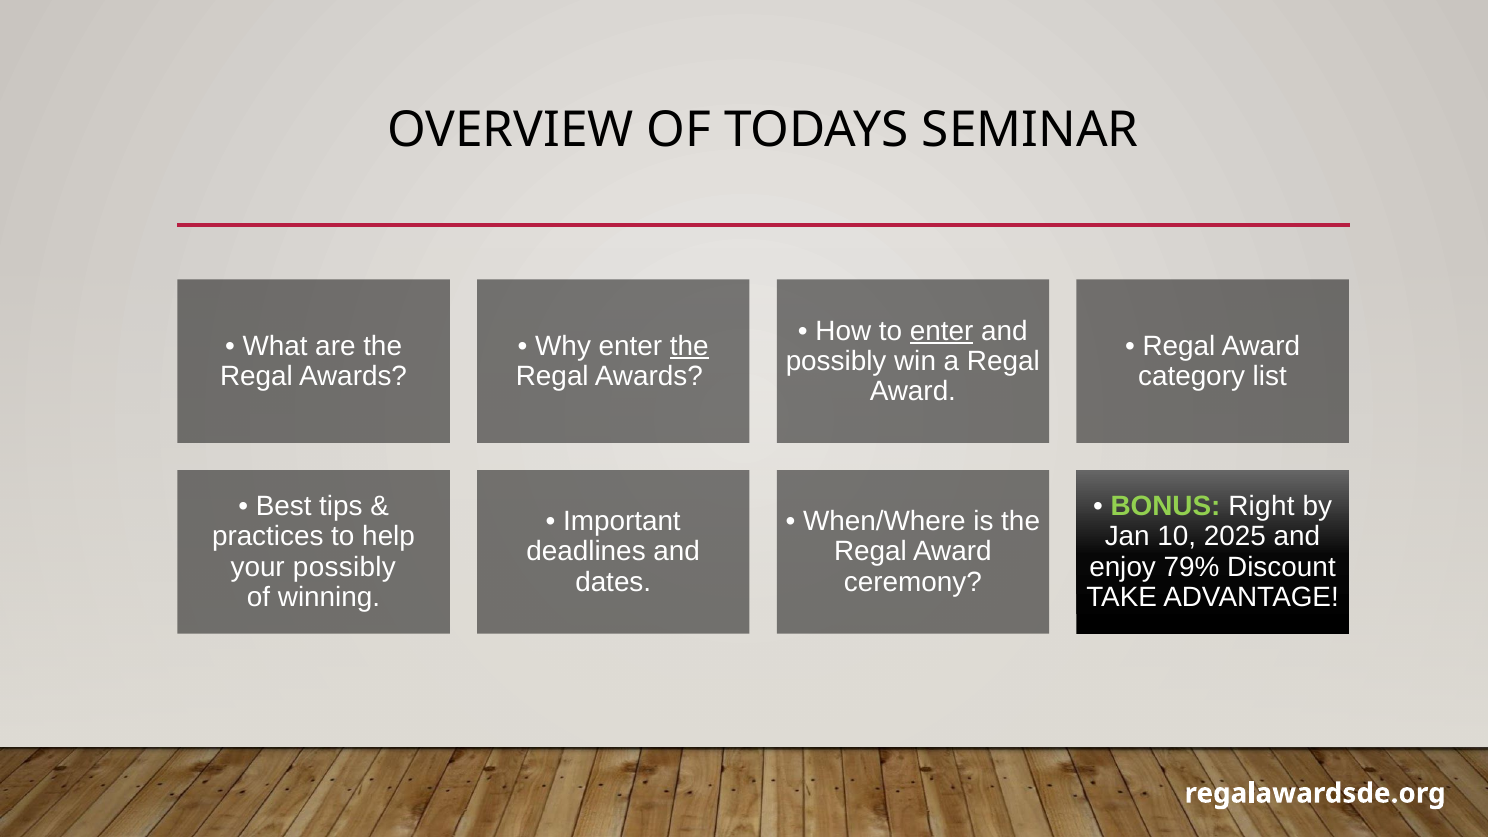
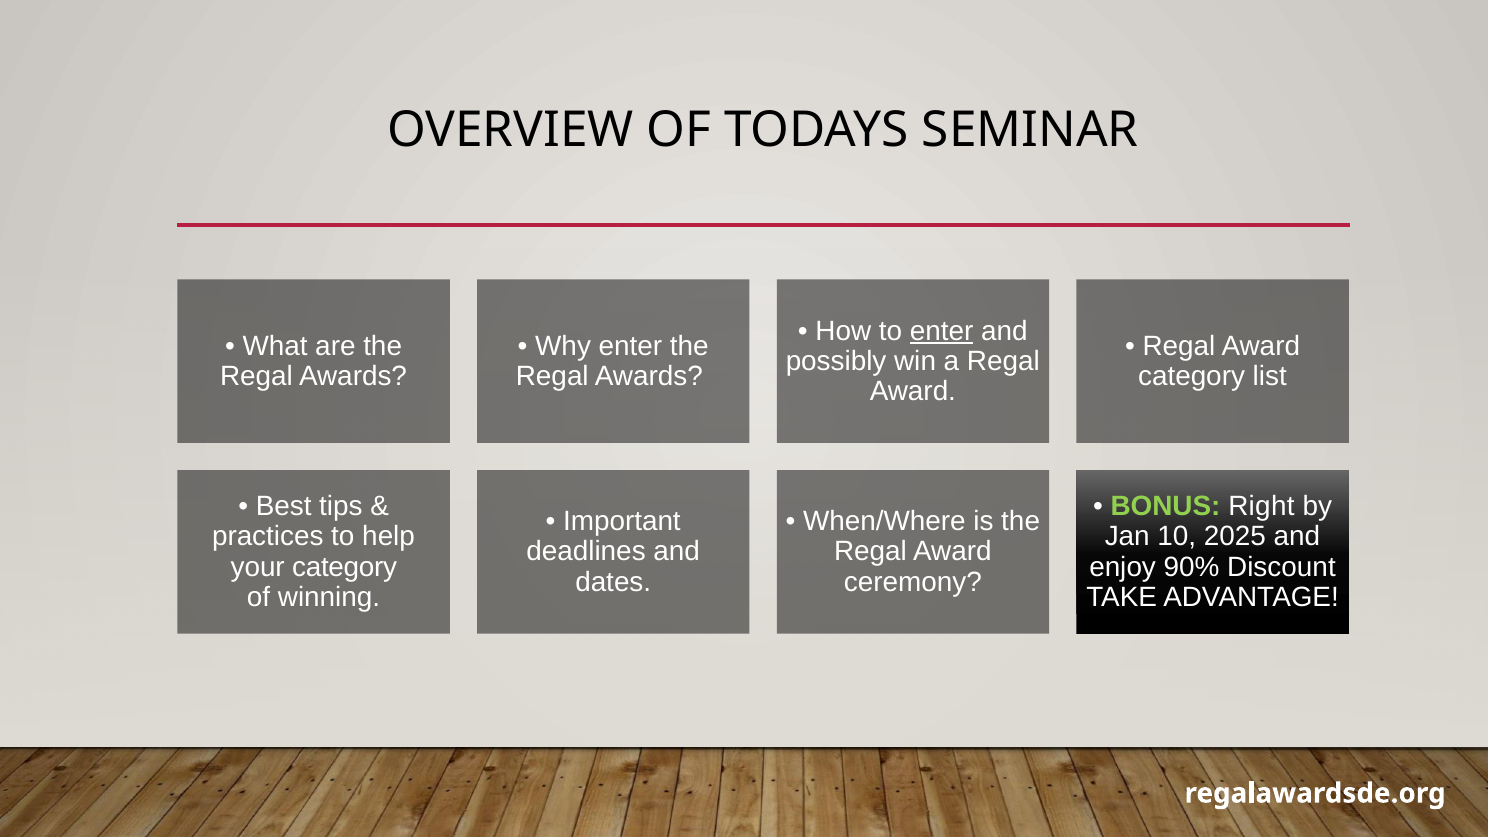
the underline: present -> none (689, 346)
your possibly: possibly -> category (345, 567)
79%: 79% -> 90% (1192, 567)
